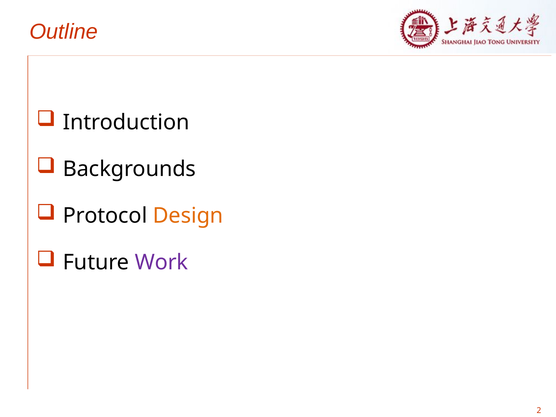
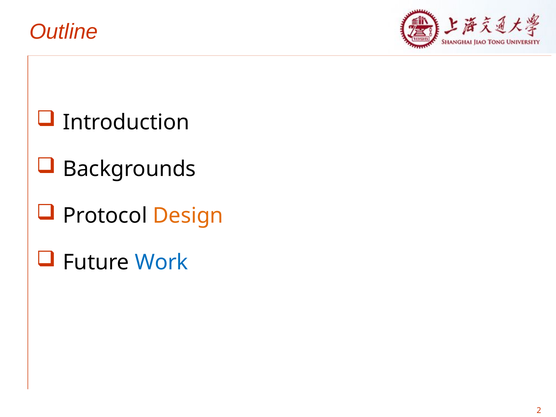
Work colour: purple -> blue (161, 262)
